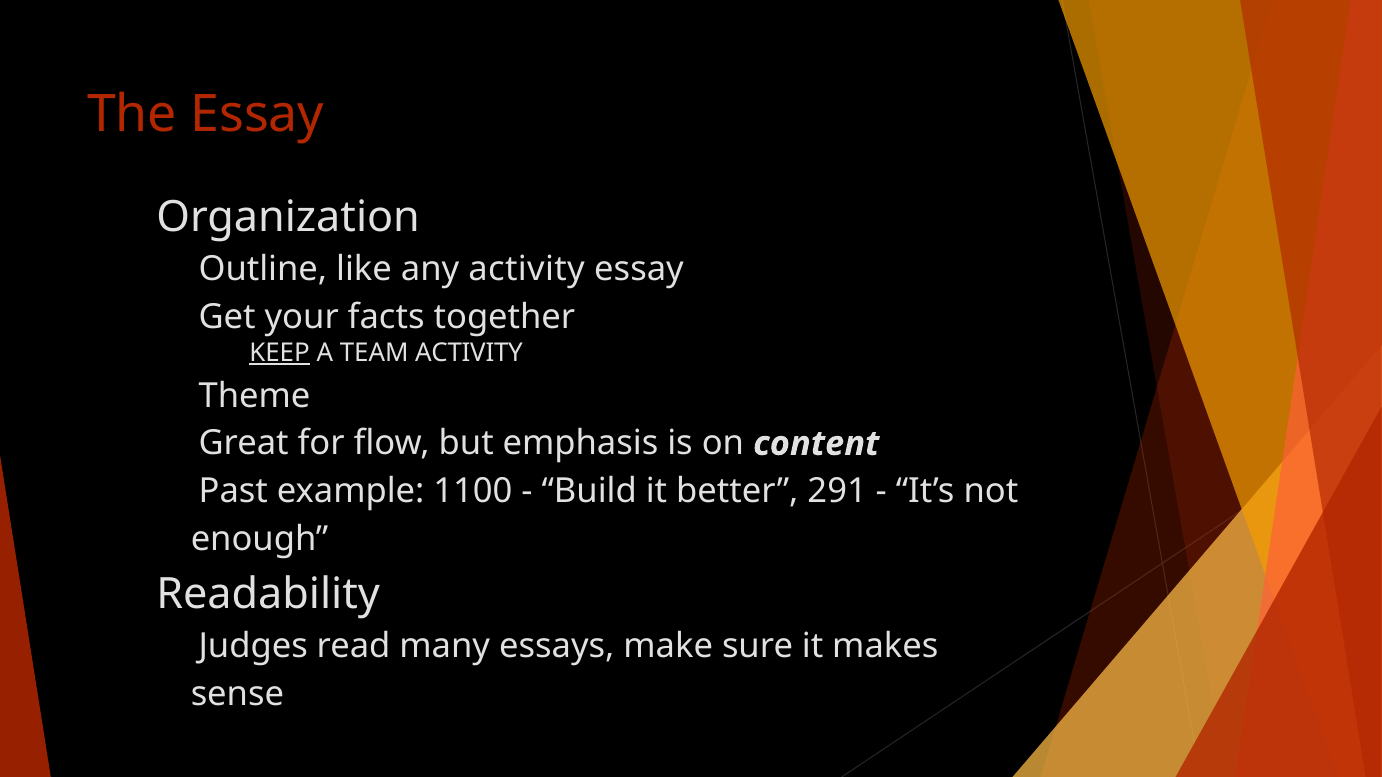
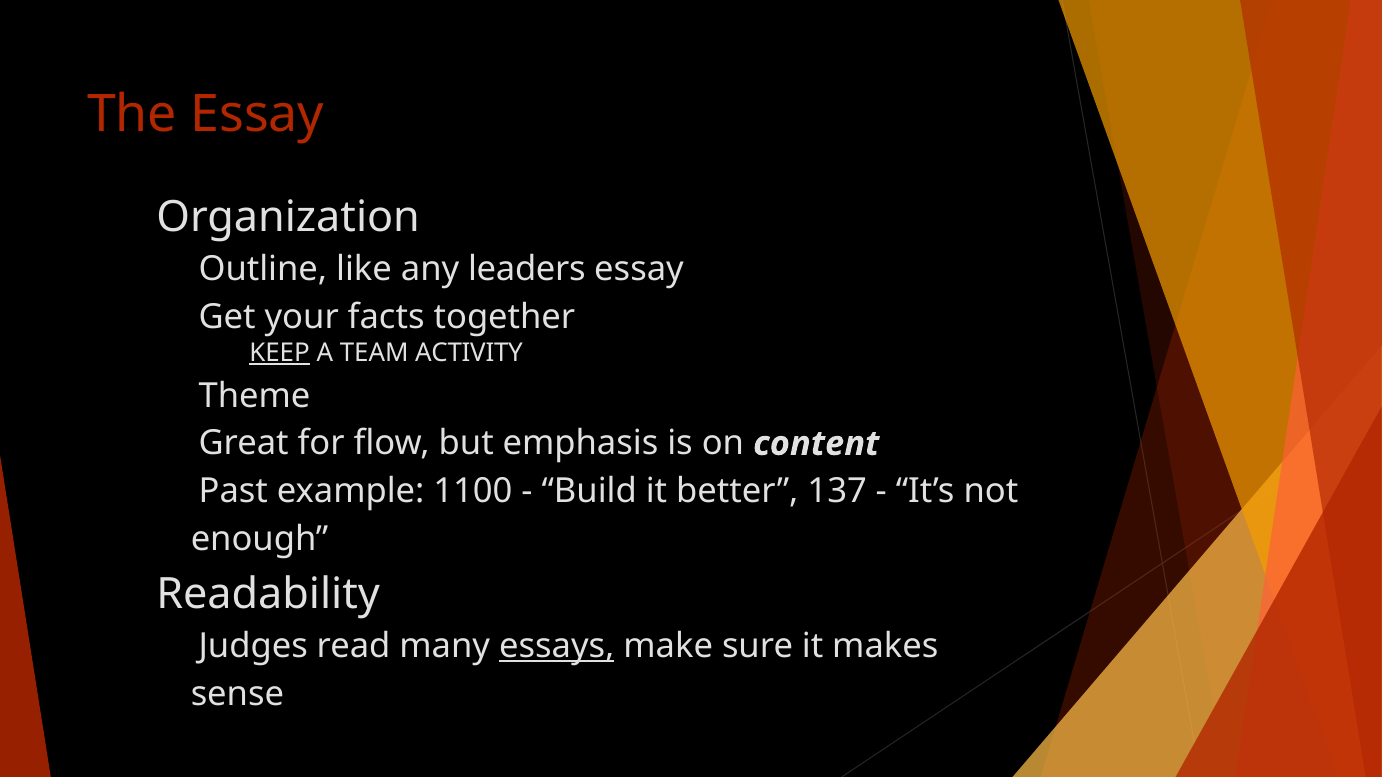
any activity: activity -> leaders (527, 270)
291: 291 -> 137 (837, 491)
essays underline: none -> present (557, 646)
